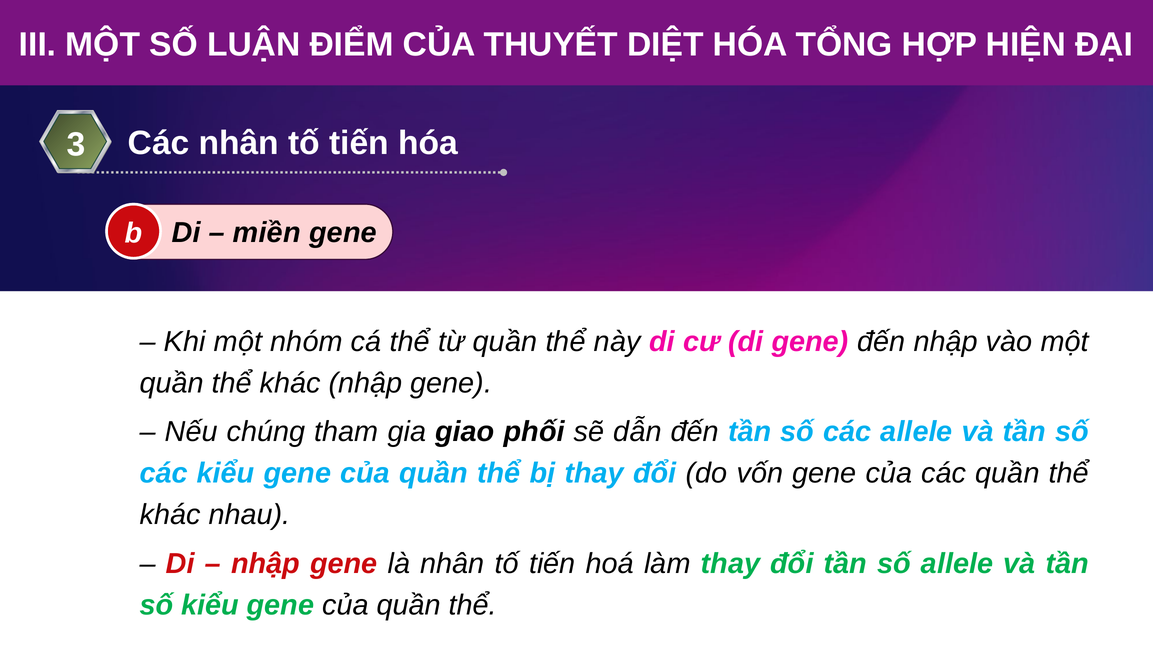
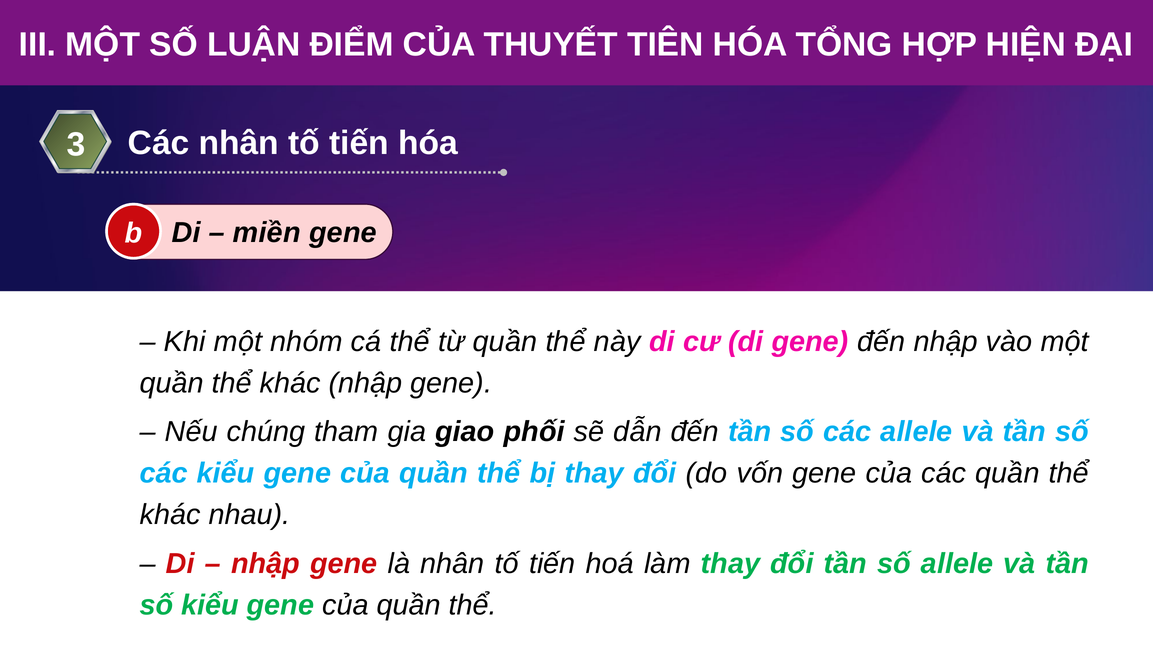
DIỆT: DIỆT -> TIÊN (665, 45)
